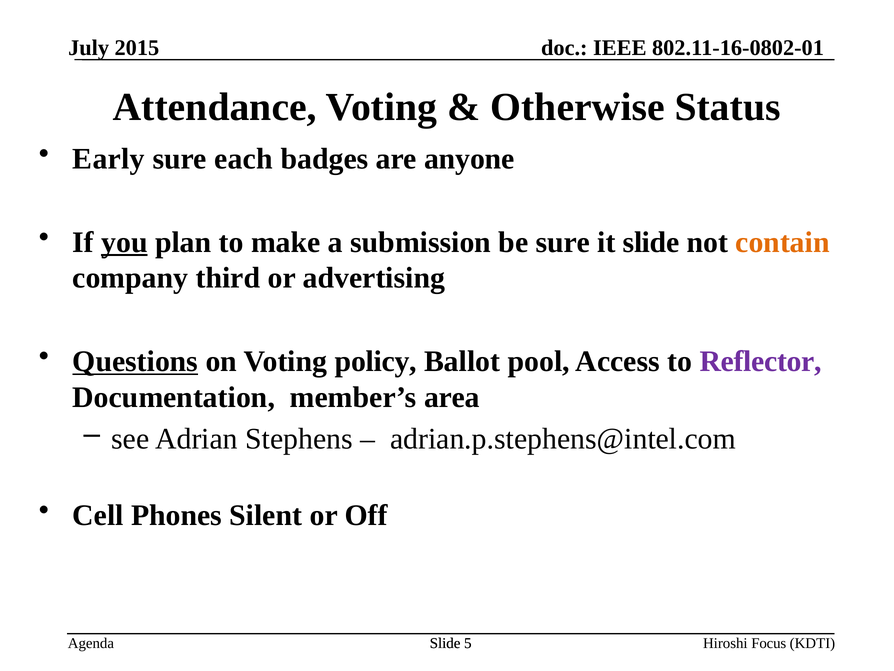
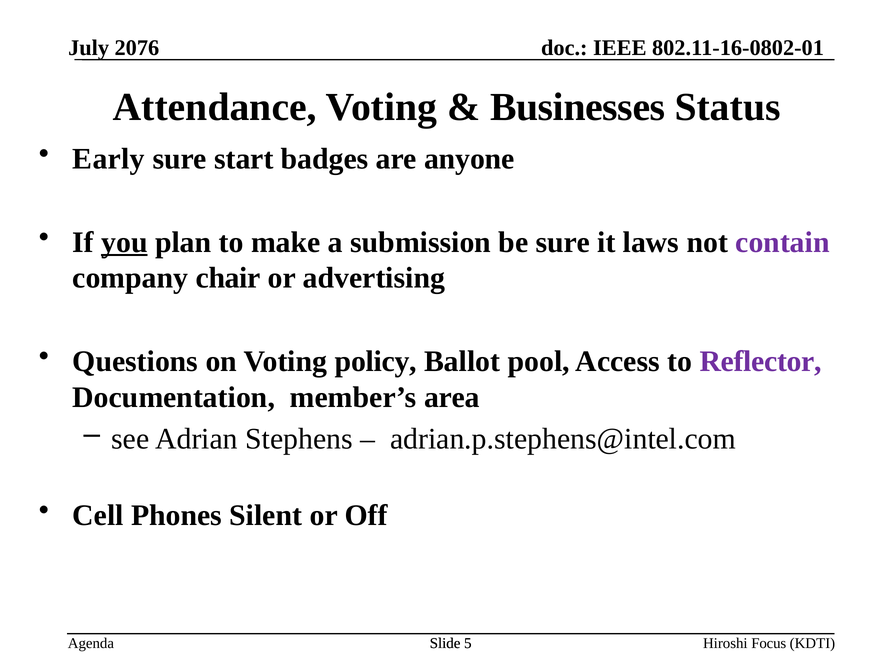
2015: 2015 -> 2076 (137, 48)
Otherwise: Otherwise -> Businesses (578, 107)
each: each -> start (244, 159)
it slide: slide -> laws (651, 242)
contain colour: orange -> purple (783, 242)
third: third -> chair (228, 278)
Questions underline: present -> none (135, 361)
